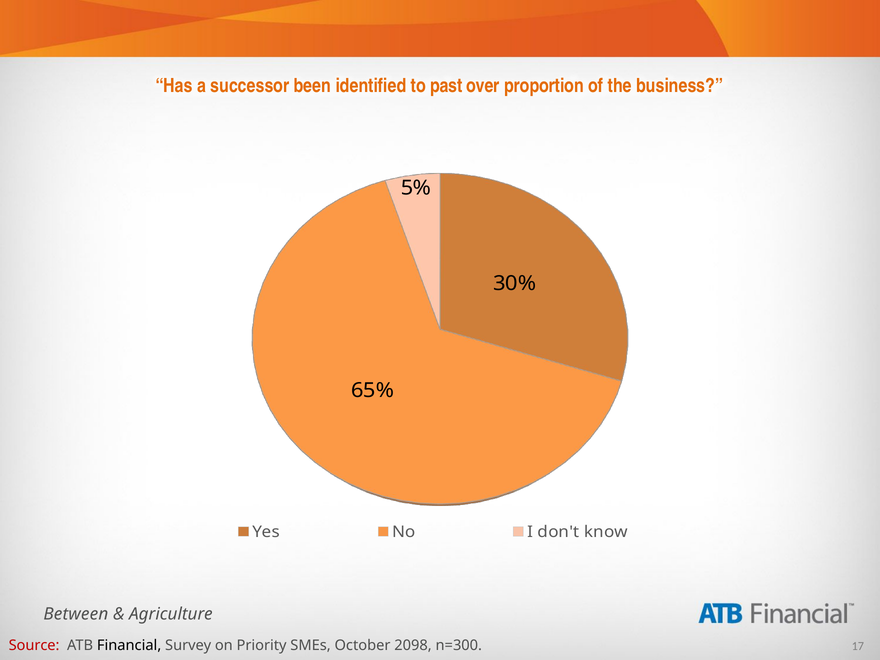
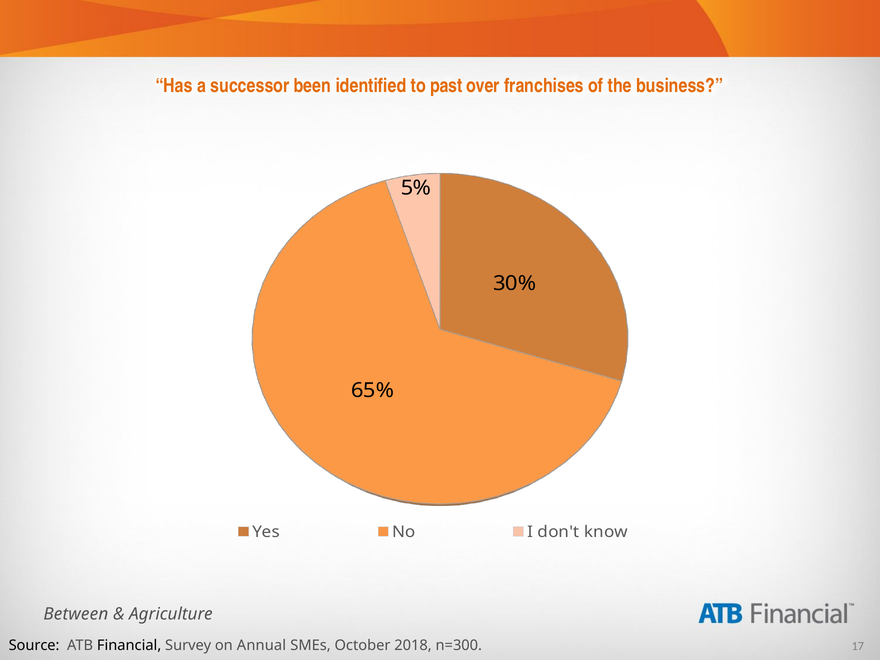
proportion: proportion -> franchises (544, 86)
Source colour: red -> black (34, 645)
Priority: Priority -> Annual (262, 645)
2098: 2098 -> 2018 (413, 645)
